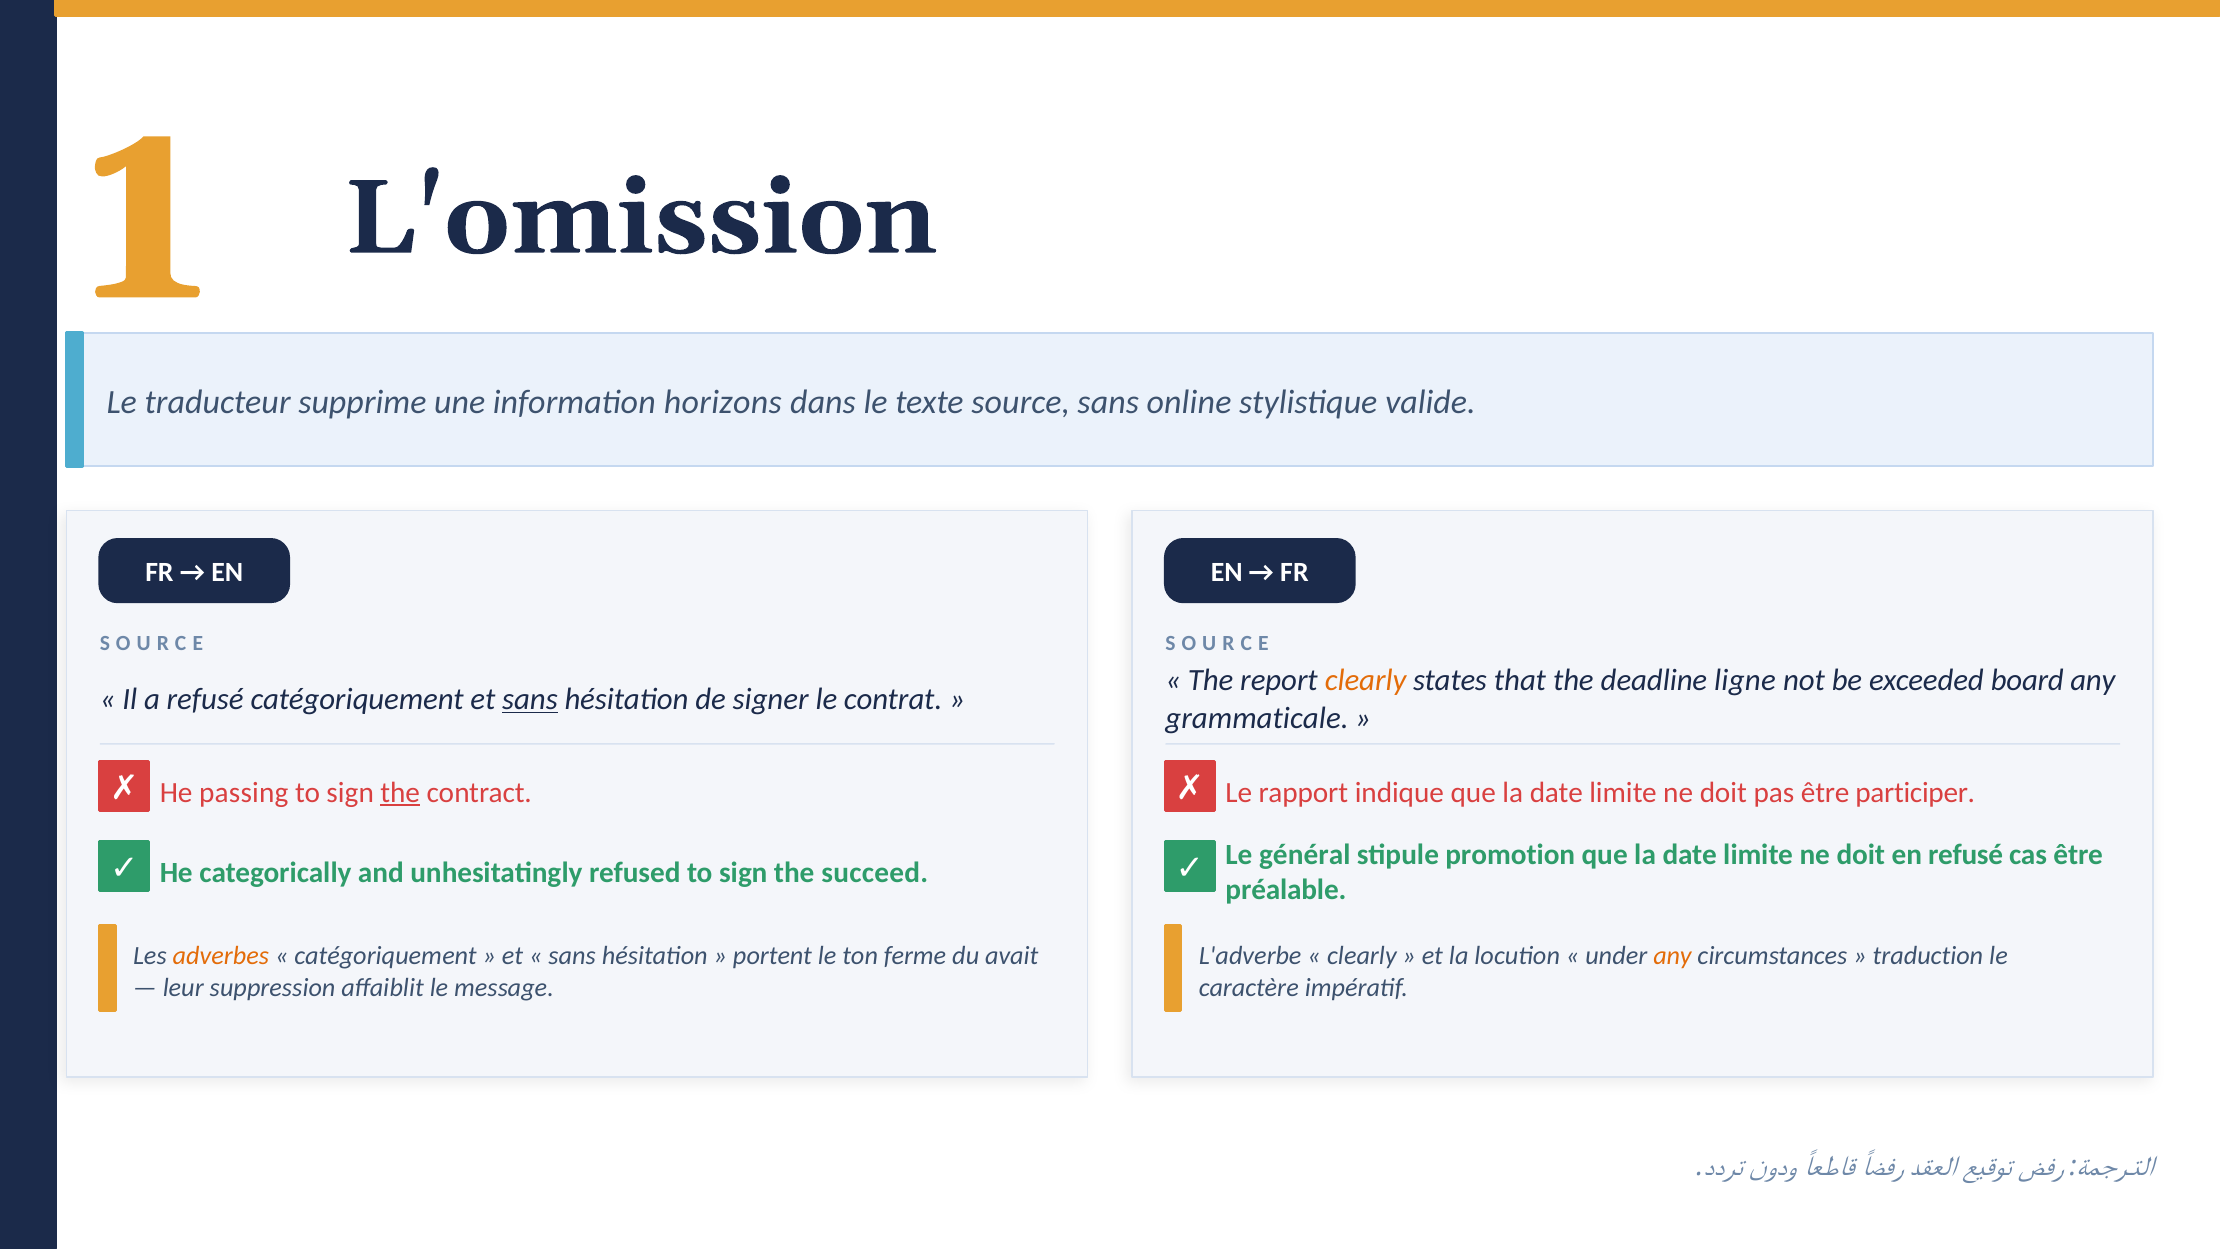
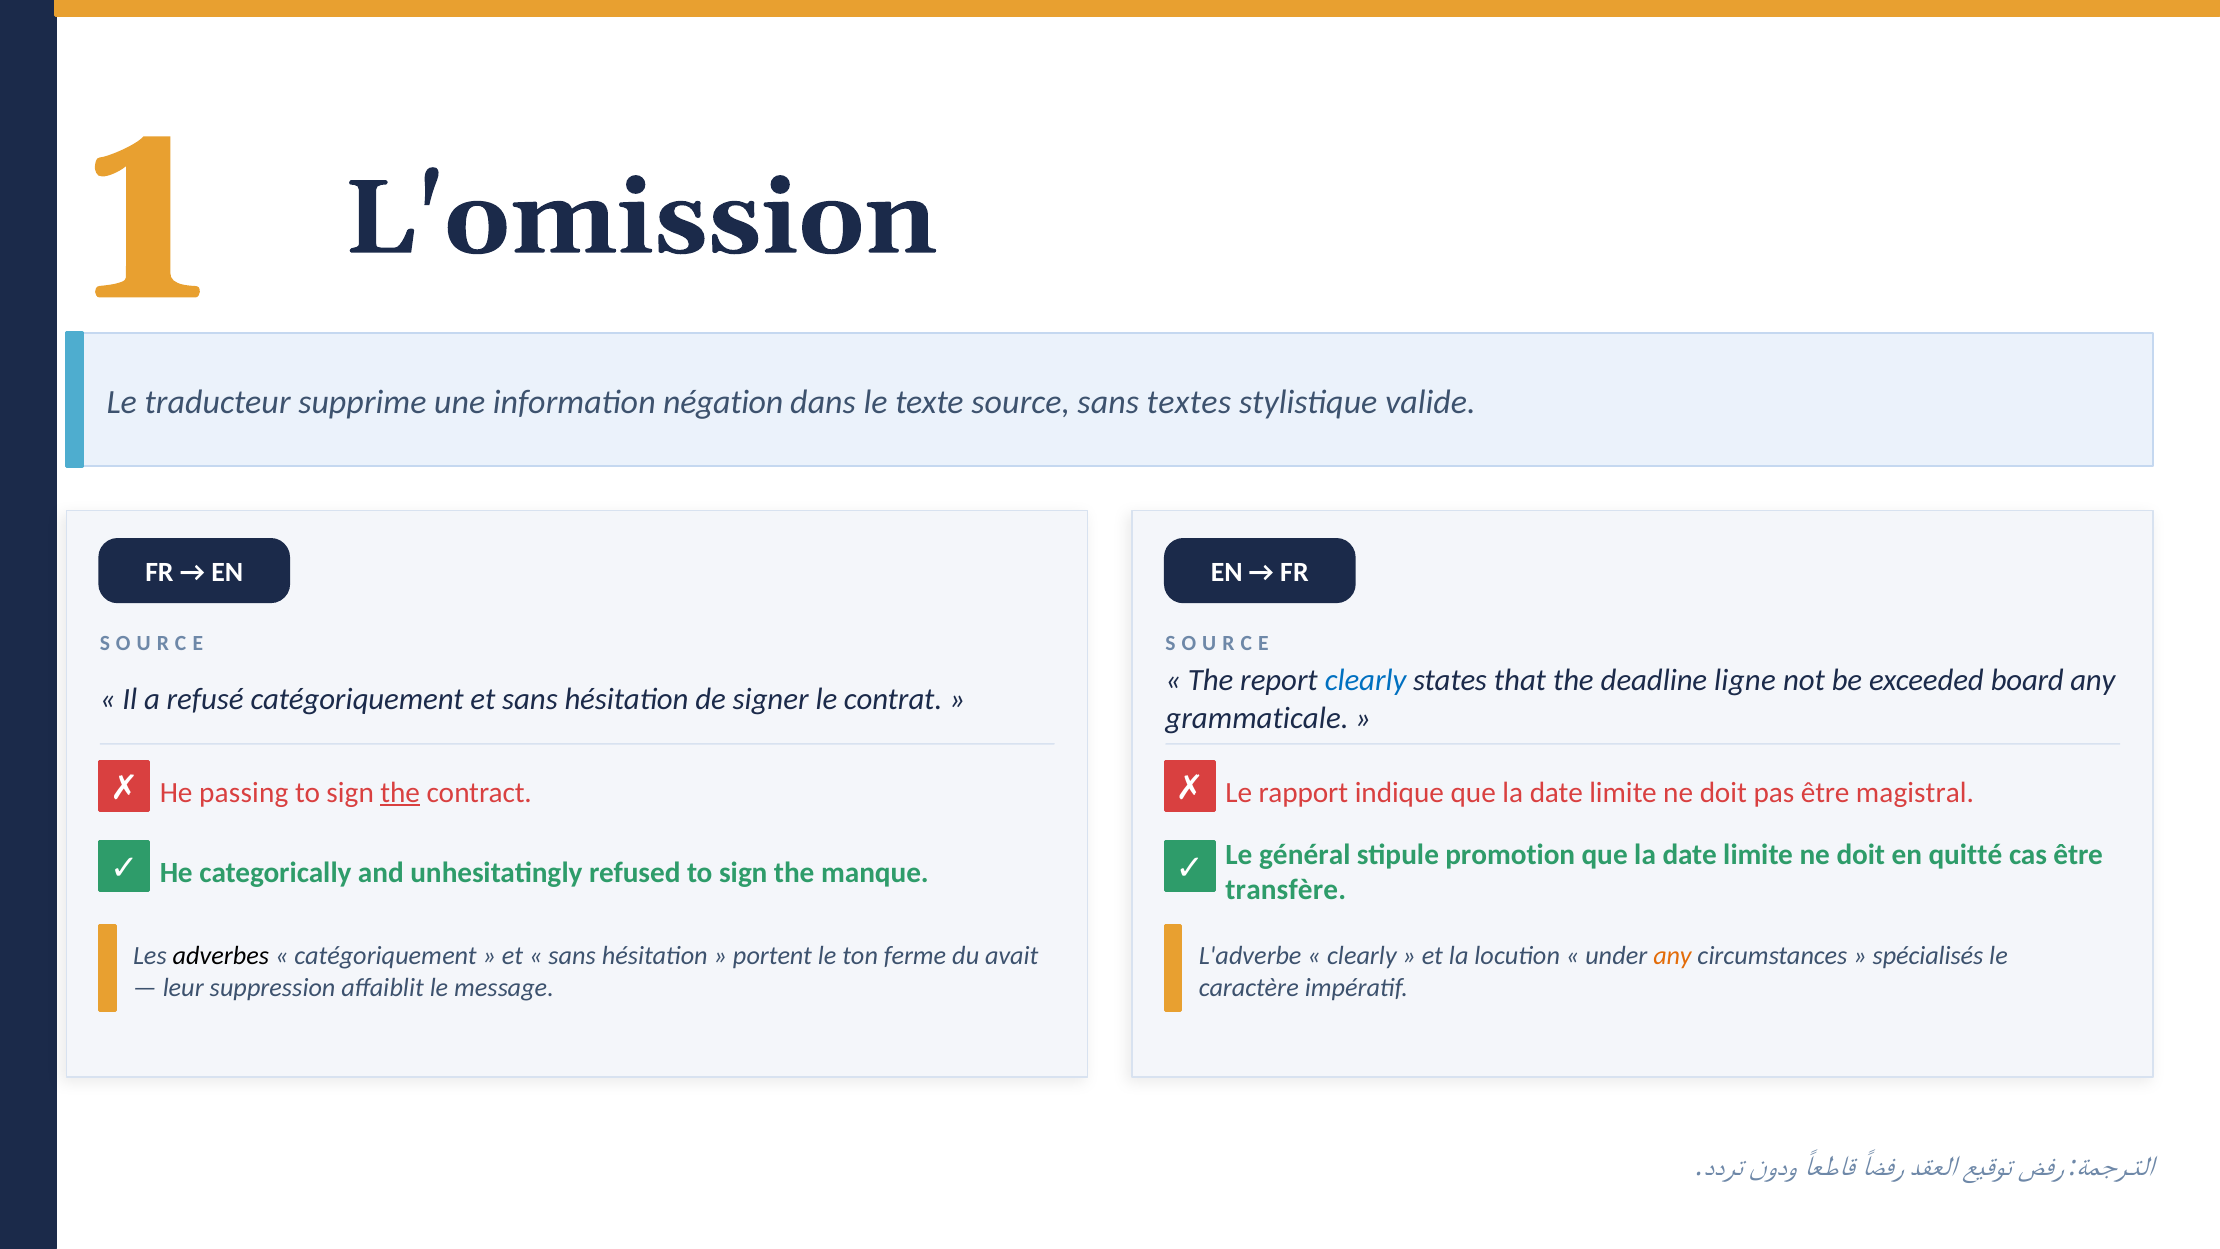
horizons: horizons -> négation (723, 402)
online: online -> textes (1189, 402)
clearly colour: orange -> blue (1366, 681)
sans underline: present -> none (530, 699)
participer: participer -> magistral (1915, 792)
succeed: succeed -> manque (875, 872)
en refusé: refusé -> quitté (1965, 855)
préalable: préalable -> transfère (1286, 890)
adverbes colour: orange -> black (221, 956)
traduction: traduction -> spécialisés (1928, 956)
